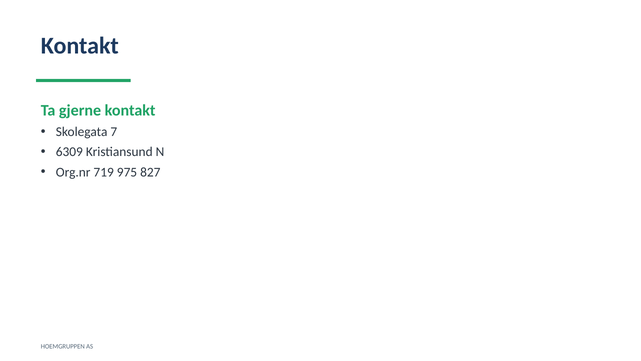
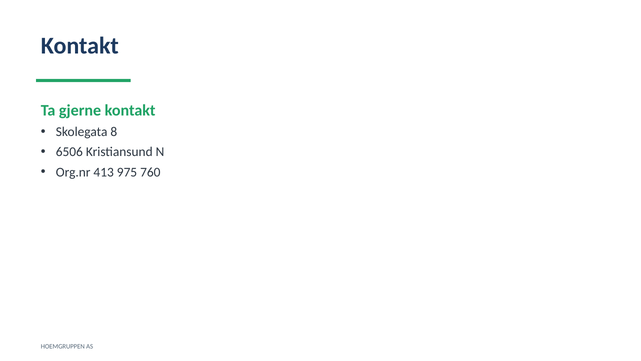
7: 7 -> 8 (114, 132)
6309: 6309 -> 6506 (69, 152)
719: 719 -> 413 (104, 172)
827: 827 -> 760 (150, 172)
